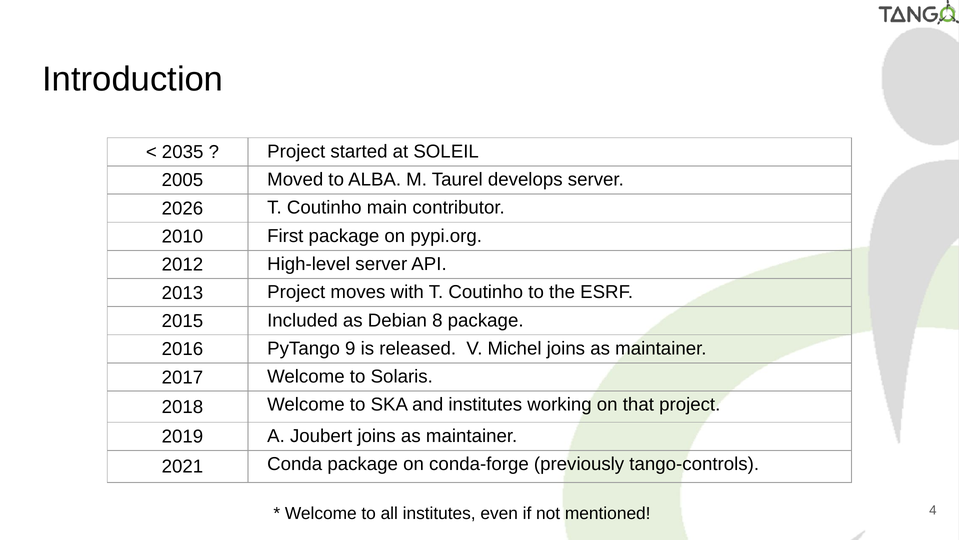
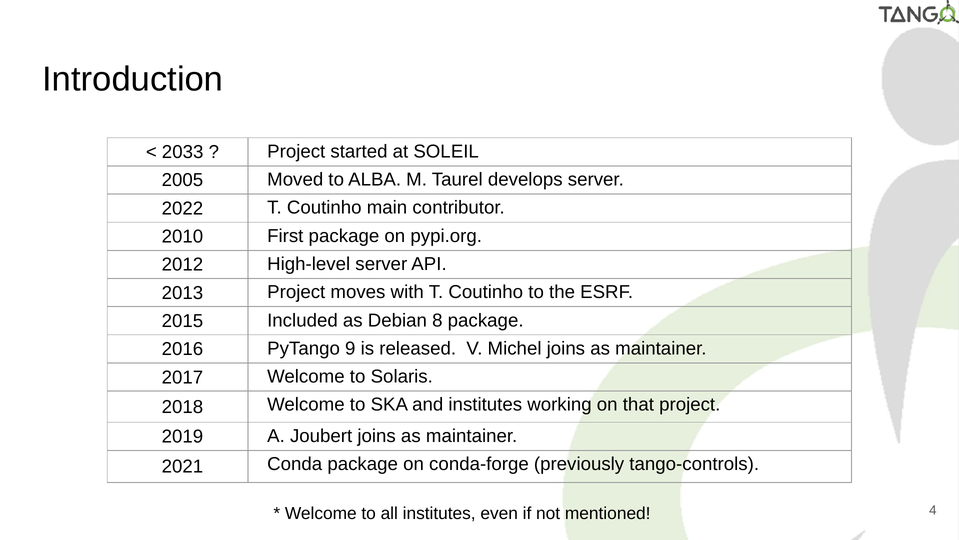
2035: 2035 -> 2033 (183, 152)
2026: 2026 -> 2022 (182, 208)
